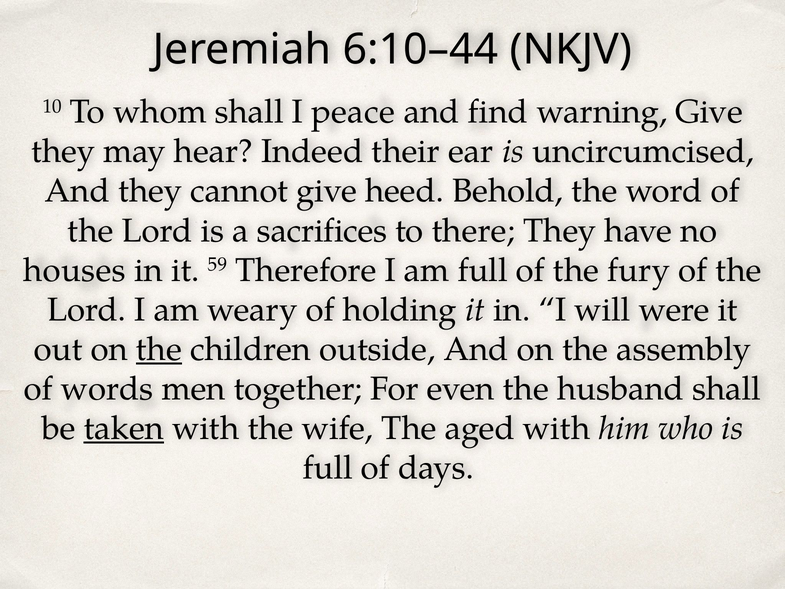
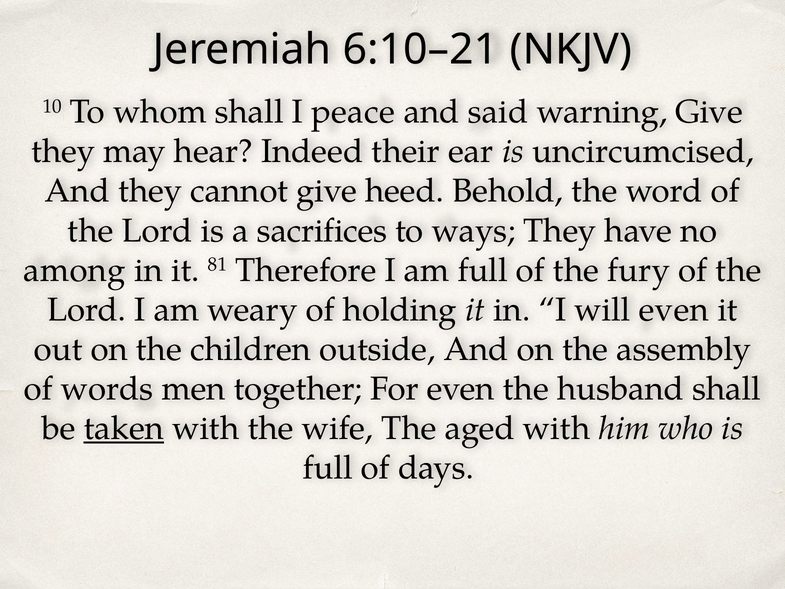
6:10–44: 6:10–44 -> 6:10–21 (421, 49)
find: find -> said (498, 112)
there: there -> ways (473, 231)
houses: houses -> among (75, 270)
59: 59 -> 81 (218, 264)
will were: were -> even (674, 310)
the underline: present -> none (159, 349)
